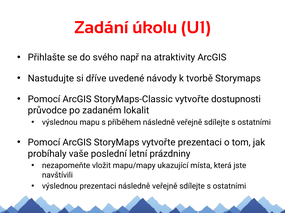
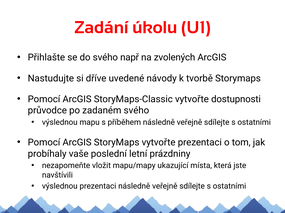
atraktivity: atraktivity -> zvolených (175, 58)
zadaném lokalit: lokalit -> svého (136, 111)
